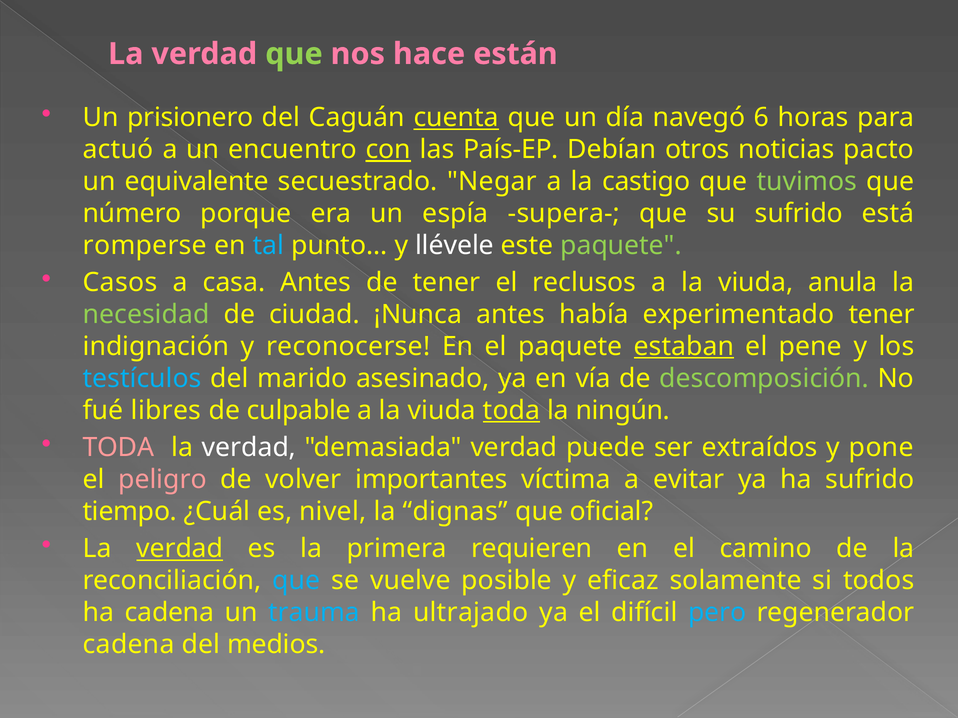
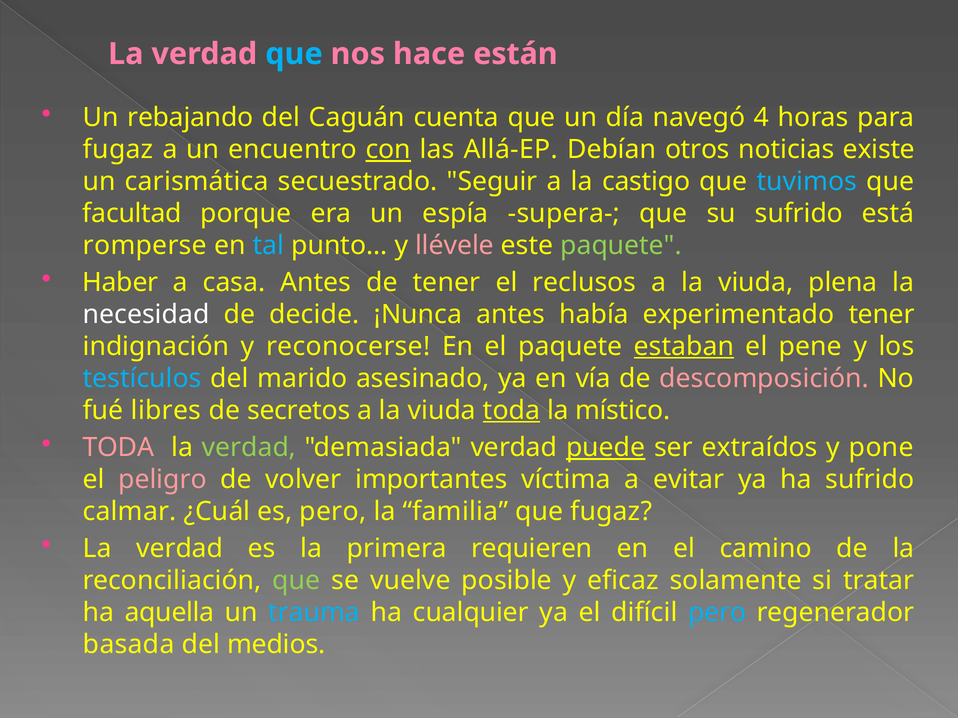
que colour: light green -> light blue (294, 54)
prisionero: prisionero -> rebajando (190, 118)
cuenta underline: present -> none (456, 118)
6: 6 -> 4 (761, 118)
actuó: actuó -> fugaz (118, 150)
País-EP: País-EP -> Allá-EP (511, 150)
pacto: pacto -> existe (879, 150)
equivalente: equivalente -> carismática (197, 182)
Negar: Negar -> Seguir (492, 182)
tuvimos colour: light green -> light blue (807, 182)
número: número -> facultad (132, 214)
llévele colour: white -> pink (455, 246)
Casos: Casos -> Haber (120, 283)
anula: anula -> plena (843, 283)
necesidad colour: light green -> white (146, 315)
ciudad: ciudad -> decide (314, 315)
descomposición colour: light green -> pink (764, 379)
culpable: culpable -> secretos (299, 411)
ningún: ningún -> místico (623, 411)
verdad colour: white -> light green (249, 448)
puede underline: none -> present (606, 448)
tiempo: tiempo -> calmar (130, 512)
es nivel: nivel -> pero (333, 512)
dignas: dignas -> familia (455, 512)
que oficial: oficial -> fugaz (611, 512)
verdad underline: present -> none (180, 549)
que colour: light blue -> light green (296, 581)
todos: todos -> tratar (879, 581)
ha cadena: cadena -> aquella (169, 613)
ultrajado: ultrajado -> cualquier (471, 613)
cadena: cadena -> basada (129, 645)
